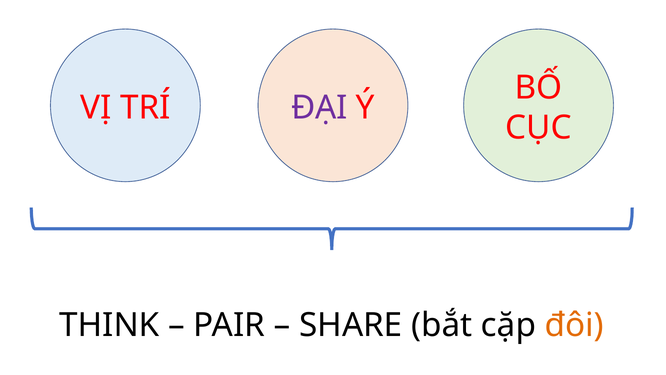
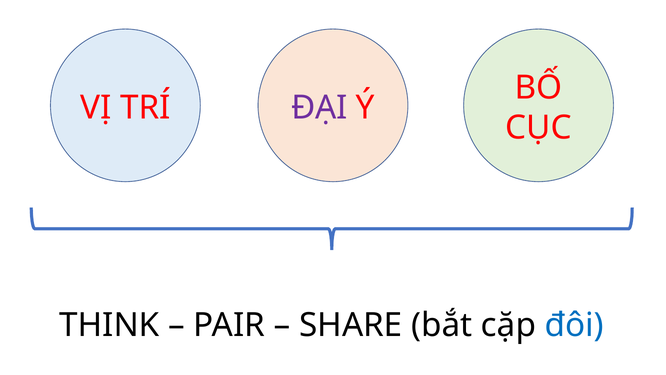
đôi colour: orange -> blue (574, 325)
